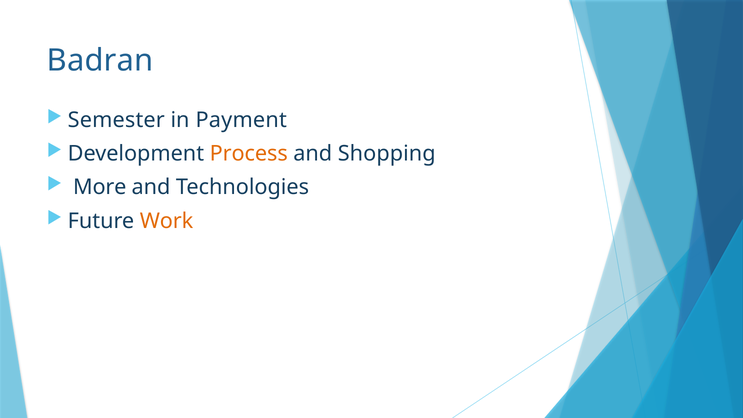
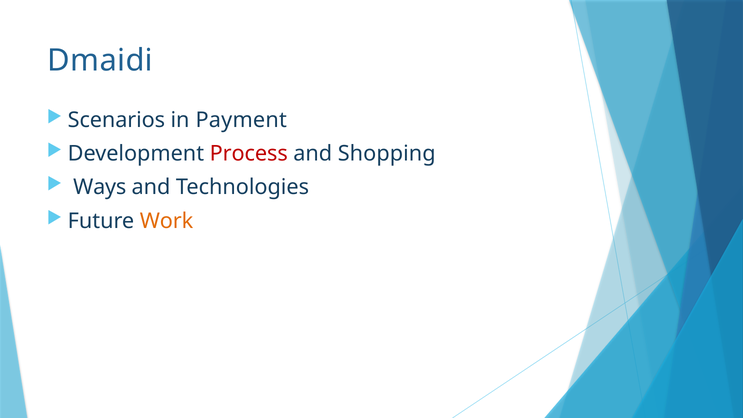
Badran: Badran -> Dmaidi (100, 61)
Semester: Semester -> Scenarios (116, 120)
Process colour: orange -> red (249, 154)
More: More -> Ways (100, 187)
